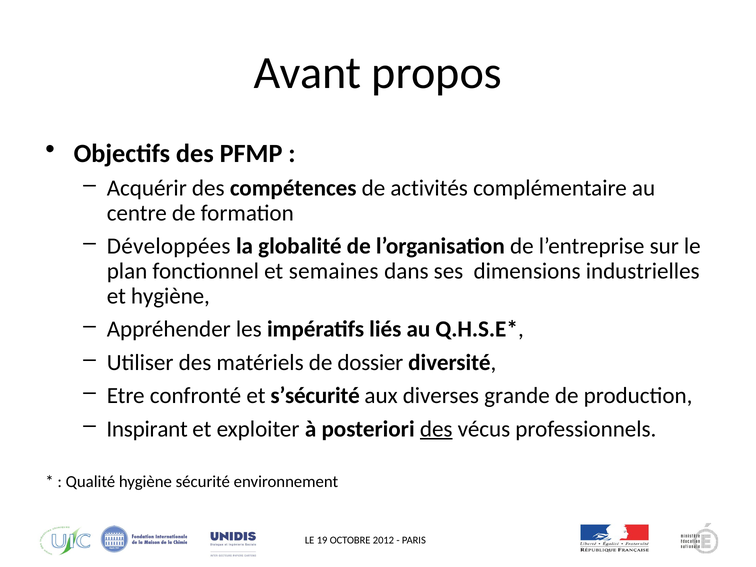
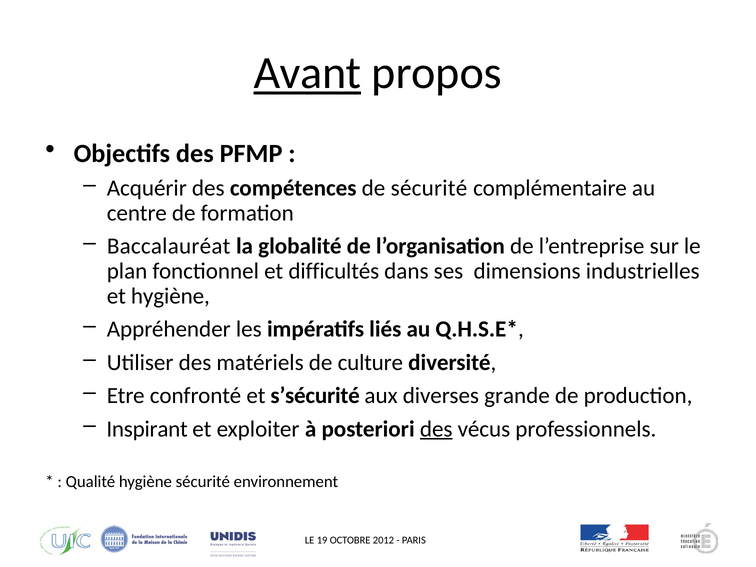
Avant underline: none -> present (307, 73)
de activités: activités -> sécurité (429, 188)
Développées: Développées -> Baccalauréat (169, 246)
semaines: semaines -> difficultés (334, 271)
dossier: dossier -> culture (370, 363)
